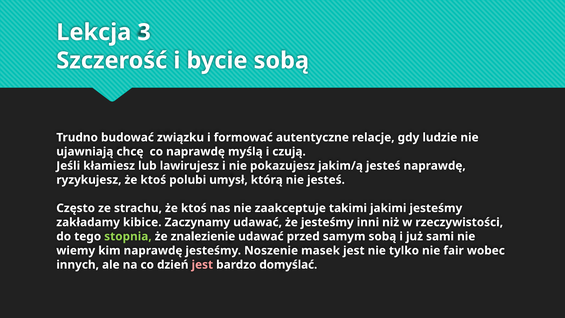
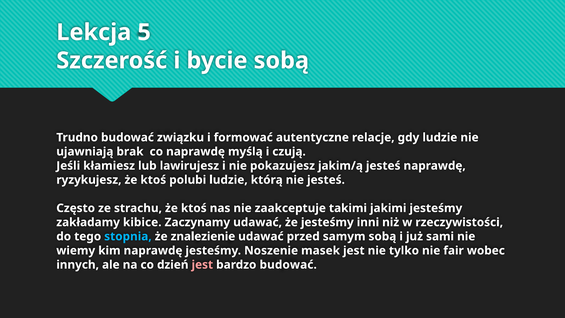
3: 3 -> 5 (144, 32)
chcę: chcę -> brak (130, 152)
polubi umysł: umysł -> ludzie (228, 180)
stopnia colour: light green -> light blue (128, 236)
bardzo domyślać: domyślać -> budować (288, 265)
